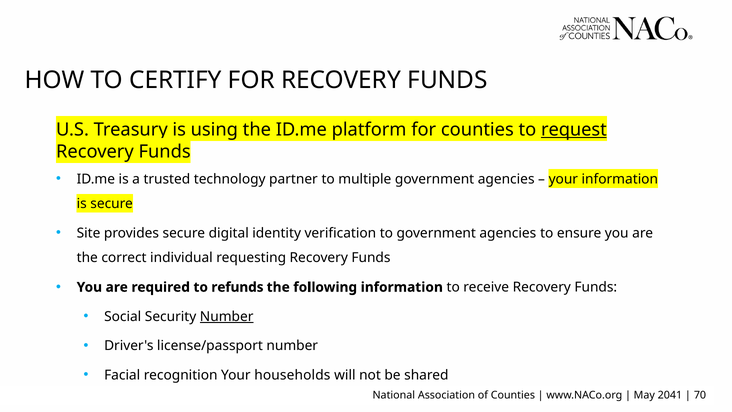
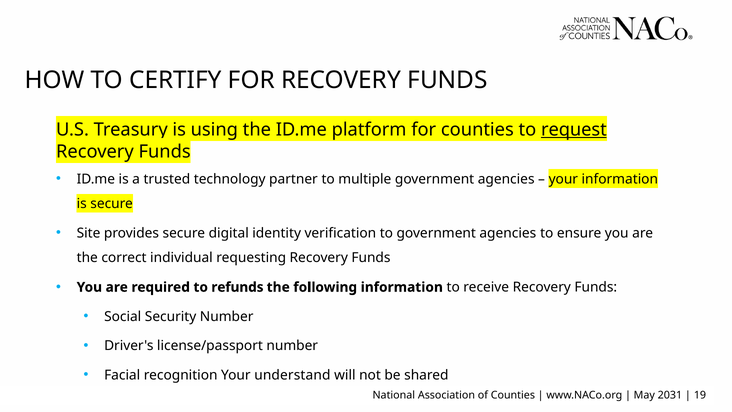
Number underline: present -> none (227, 316)
households: households -> understand (292, 375)
2041: 2041 -> 2031 (670, 395)
70: 70 -> 19 (700, 395)
